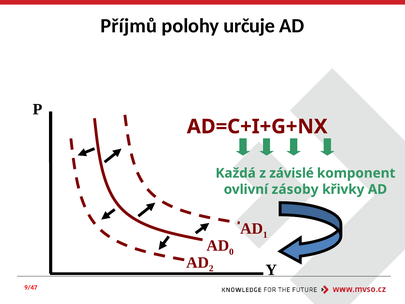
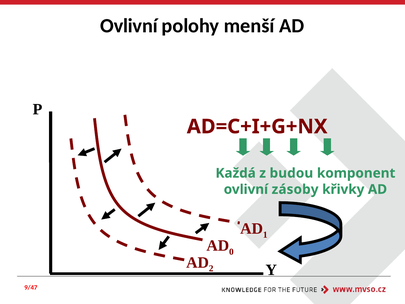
Příjmů: Příjmů -> Ovlivní (129, 26)
určuje: určuje -> menší (249, 26)
závislé: závislé -> budou (291, 173)
